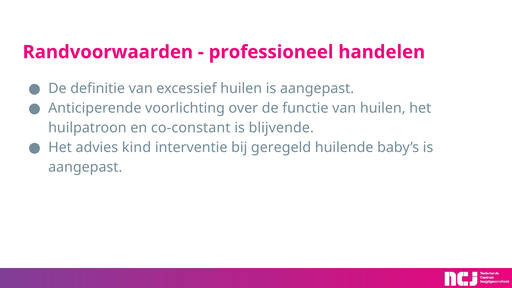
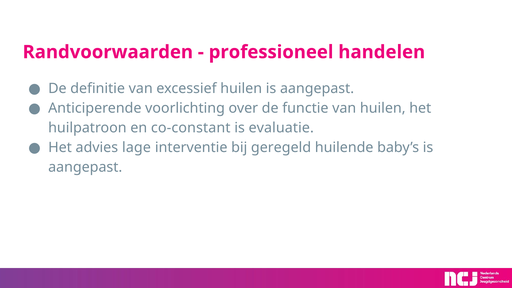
blijvende: blijvende -> evaluatie (281, 128)
kind: kind -> lage (136, 148)
